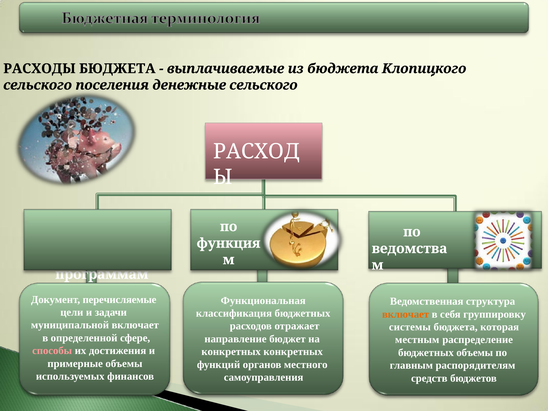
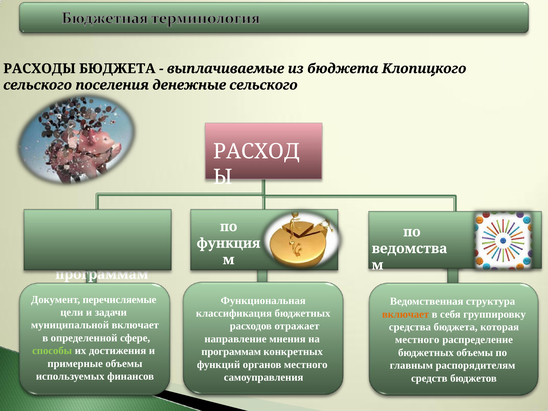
системы: системы -> средства (410, 327)
бюджет: бюджет -> мнения (287, 339)
местным: местным -> местного (417, 340)
способы colour: pink -> light green (52, 351)
конкретных: конкретных -> программам (231, 352)
